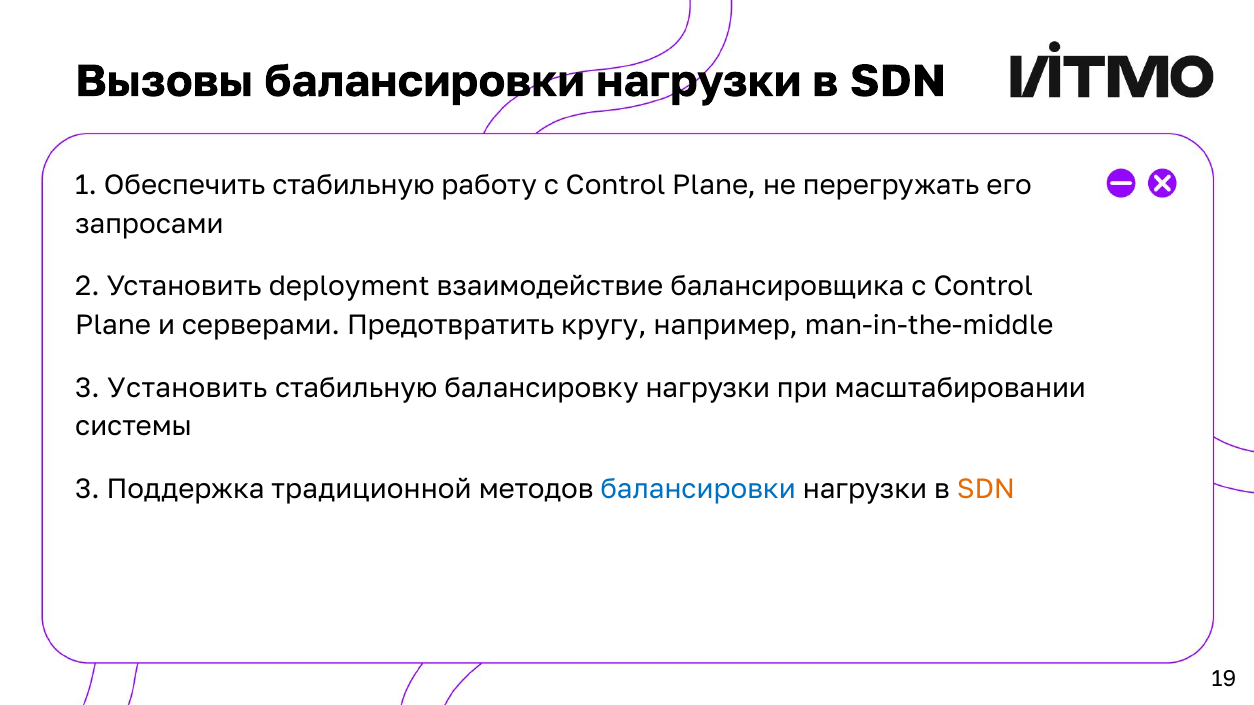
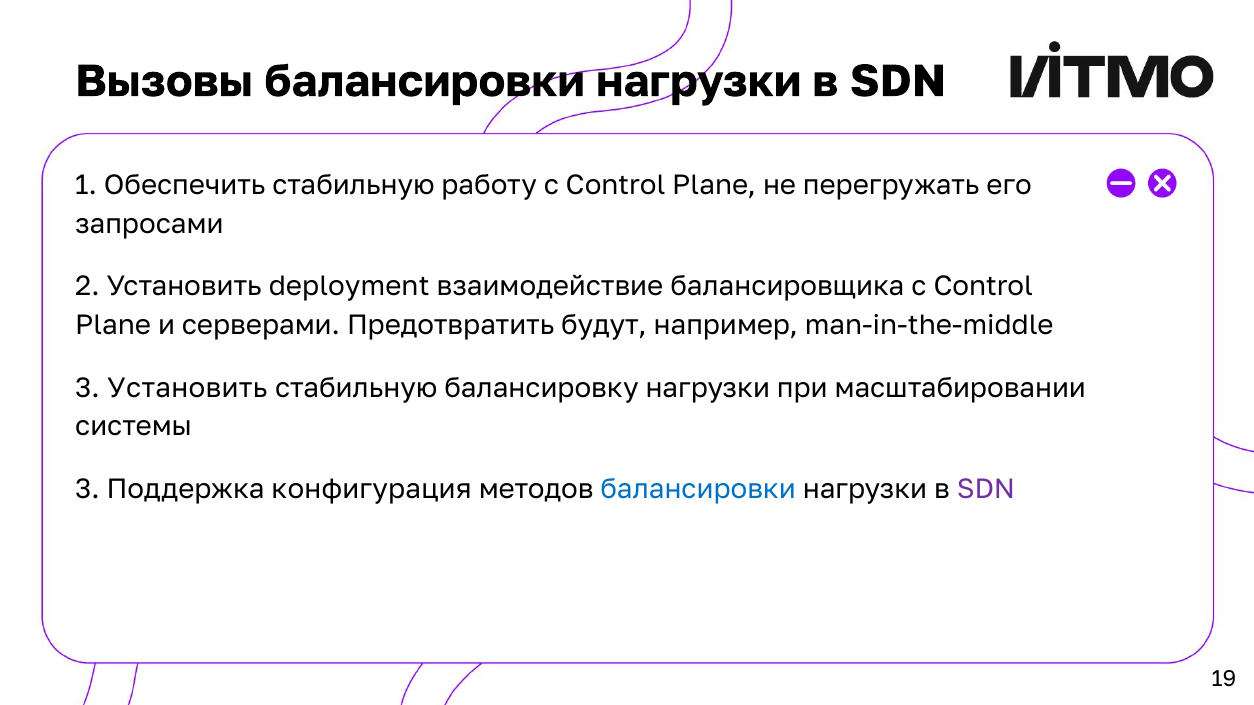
кругу: кругу -> будут (604, 325)
традиционной: традиционной -> конфигурация (372, 489)
SDN colour: orange -> purple (986, 489)
